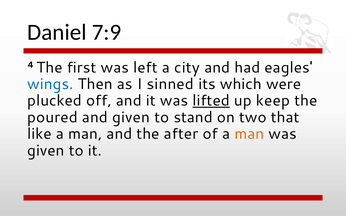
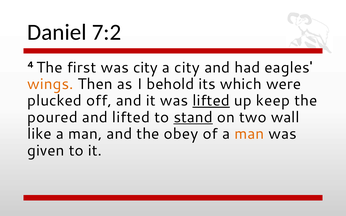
7:9: 7:9 -> 7:2 (107, 32)
was left: left -> city (145, 68)
wings colour: blue -> orange (50, 84)
sinned: sinned -> behold (170, 84)
and given: given -> lifted (131, 117)
stand underline: none -> present (193, 117)
that: that -> wall (285, 117)
after: after -> obey (181, 134)
